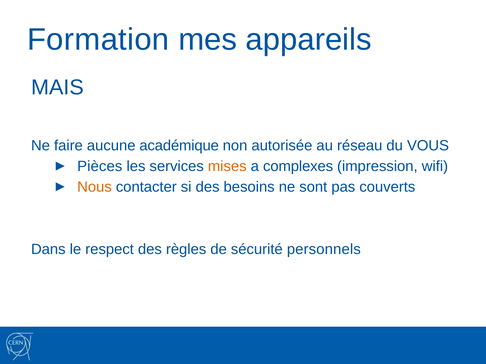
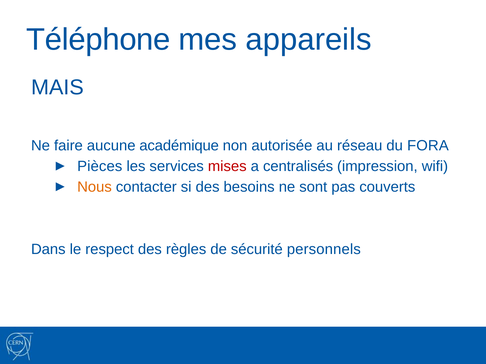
Formation: Formation -> Téléphone (98, 40)
VOUS: VOUS -> FORA (428, 146)
mises colour: orange -> red (227, 166)
complexes: complexes -> centralisés (298, 166)
